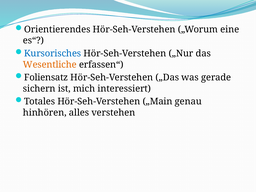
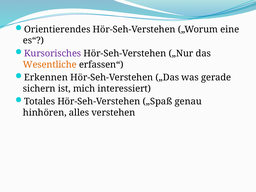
Kursorisches colour: blue -> purple (53, 53)
Foliensatz: Foliensatz -> Erkennen (46, 77)
„Main: „Main -> „Spaß (157, 102)
